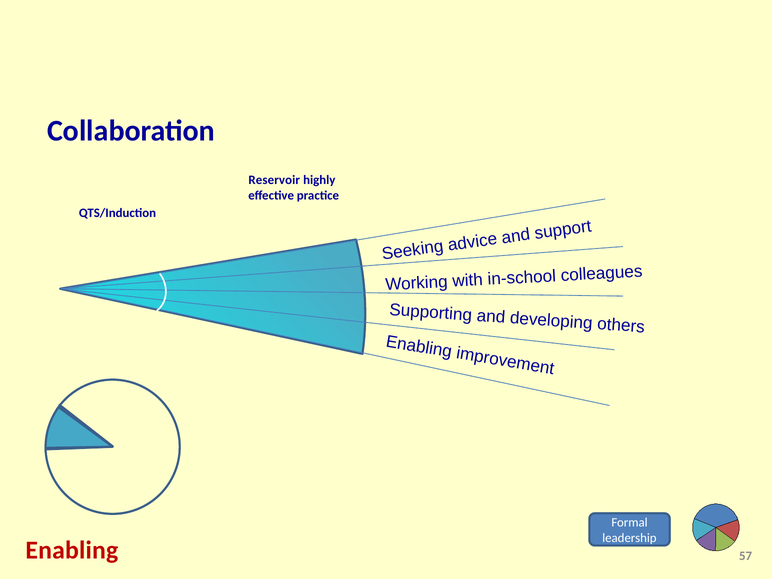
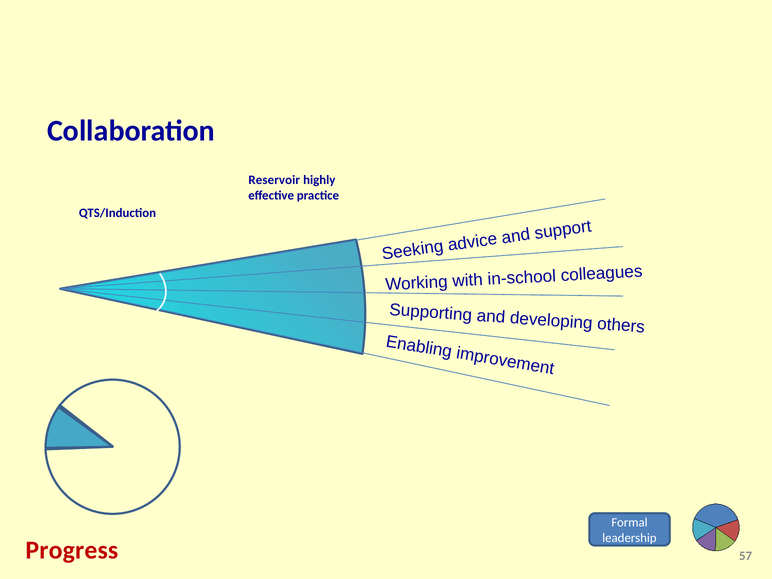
Enabling: Enabling -> Progress (72, 550)
